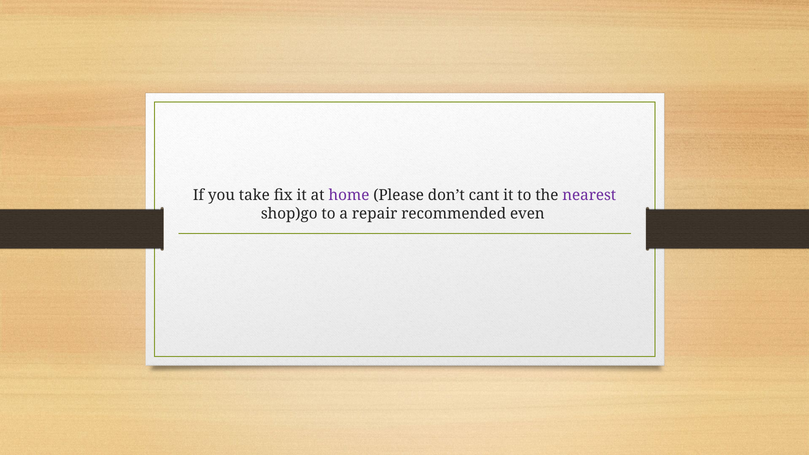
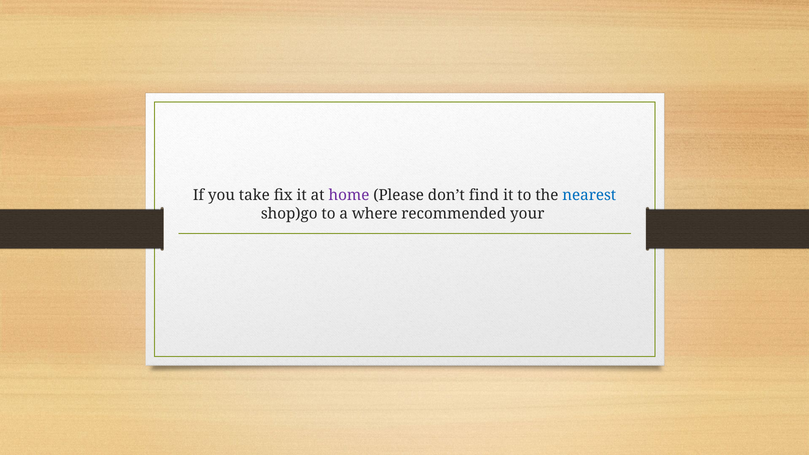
cant: cant -> find (484, 195)
nearest colour: purple -> blue (589, 195)
repair: repair -> where (375, 214)
even: even -> your (527, 214)
